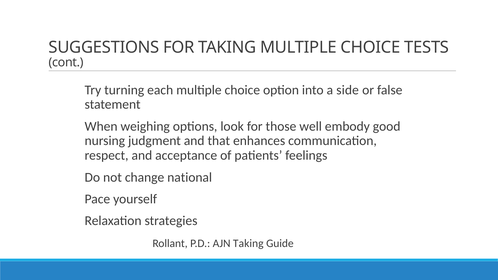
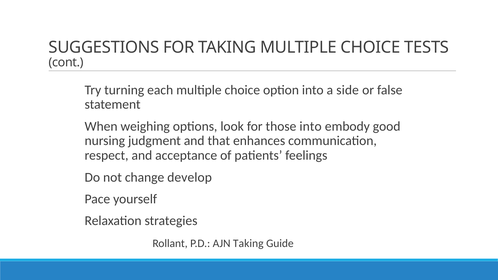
those well: well -> into (311, 126)
national: national -> develop (190, 177)
